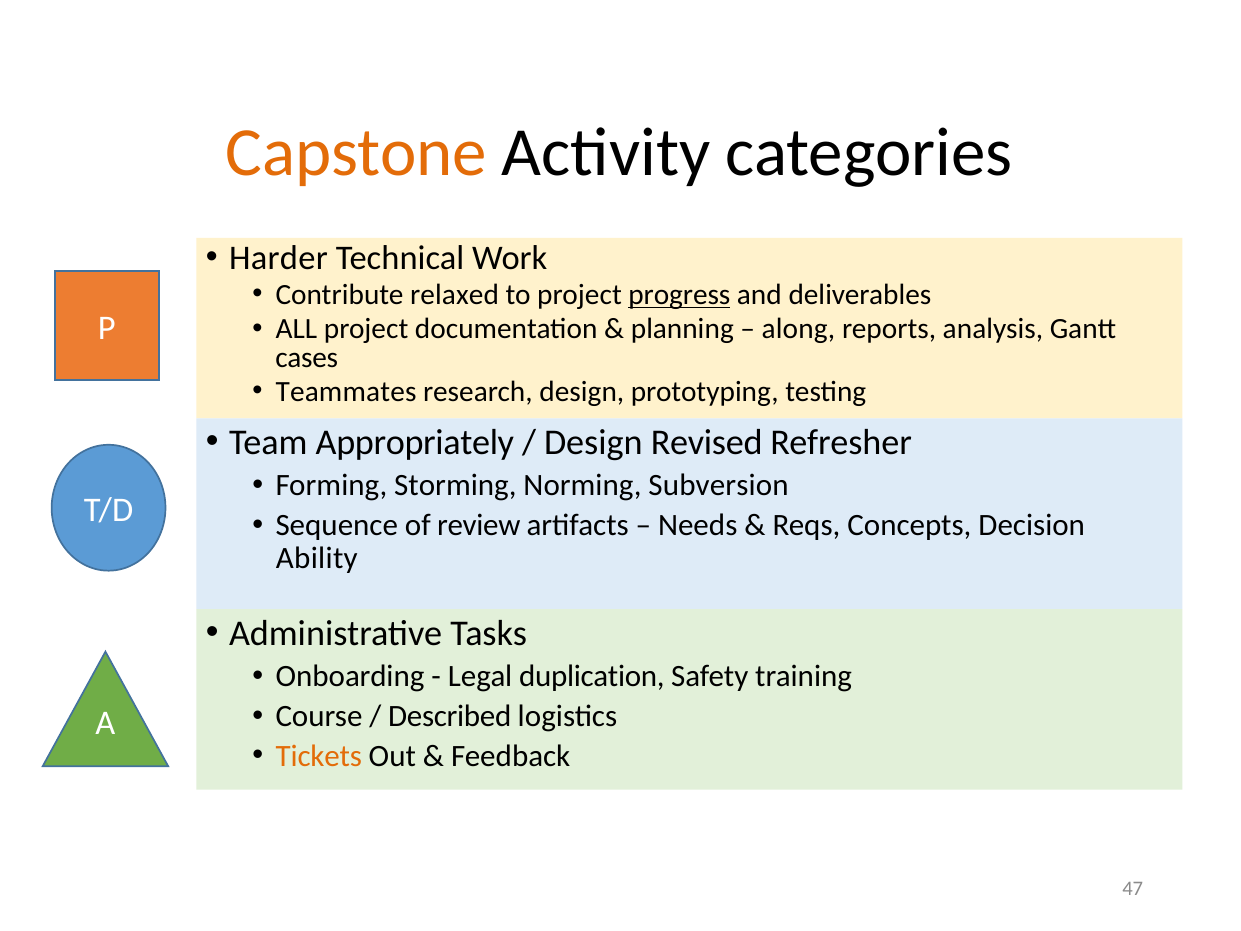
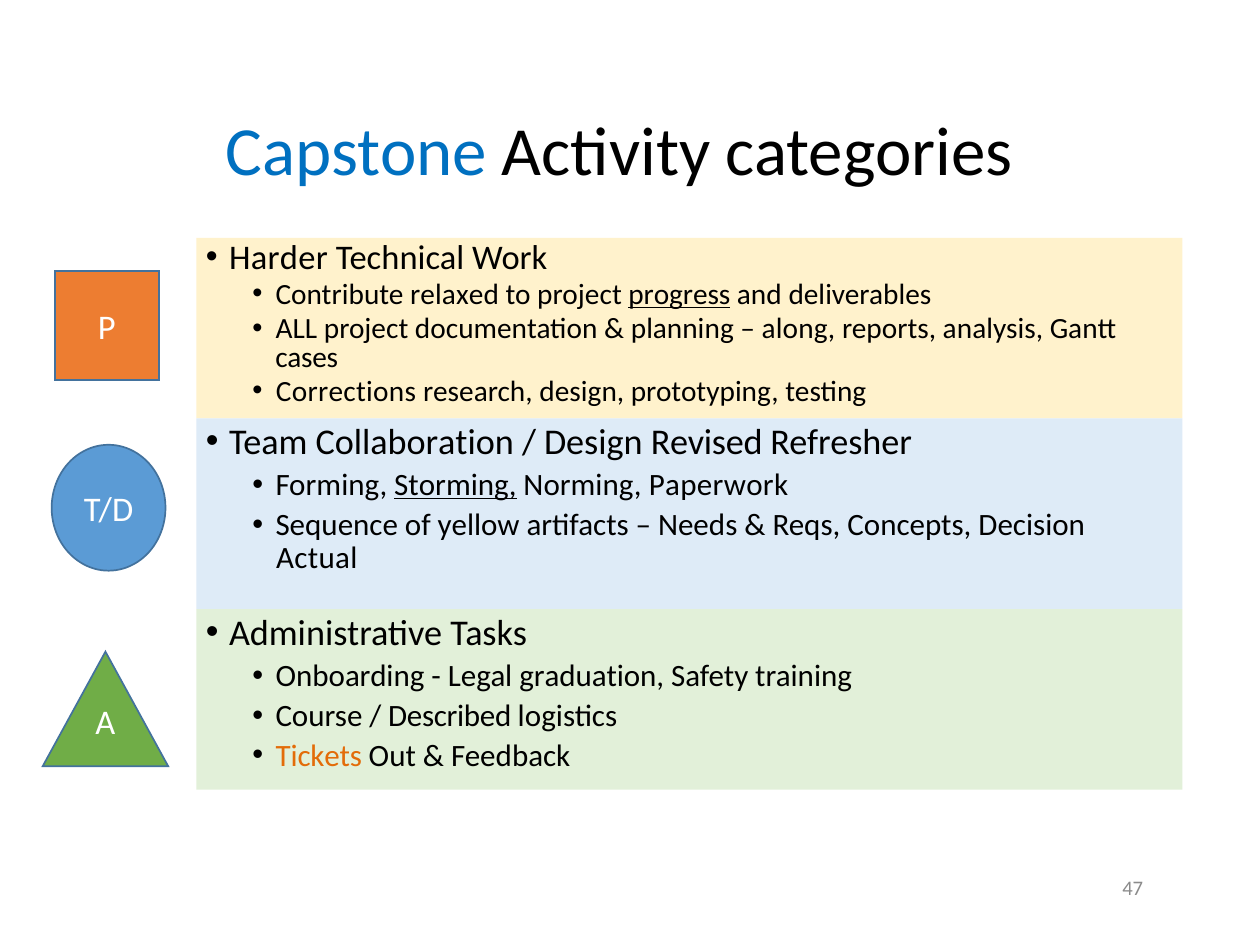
Capstone colour: orange -> blue (356, 153)
Teammates: Teammates -> Corrections (346, 392)
Appropriately: Appropriately -> Collaboration (415, 442)
Storming underline: none -> present (455, 485)
Subversion: Subversion -> Paperwork (718, 485)
review: review -> yellow (479, 525)
Ability: Ability -> Actual (317, 559)
duplication: duplication -> graduation (592, 676)
